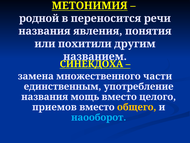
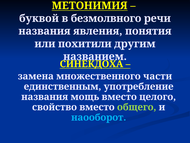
родной: родной -> буквой (39, 18)
переносится: переносится -> безмолвного (106, 18)
приемов: приемов -> свойство (54, 107)
общего colour: yellow -> light green (137, 107)
